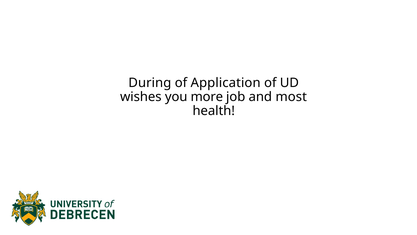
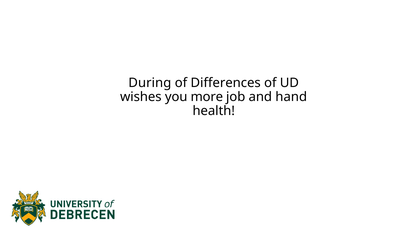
Application: Application -> Differences (226, 83)
most: most -> hand (291, 97)
